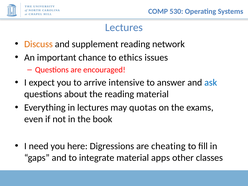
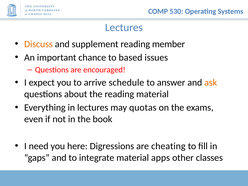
network: network -> member (169, 44)
ethics: ethics -> based (130, 58)
intensive: intensive -> schedule (126, 83)
ask colour: blue -> orange (211, 83)
